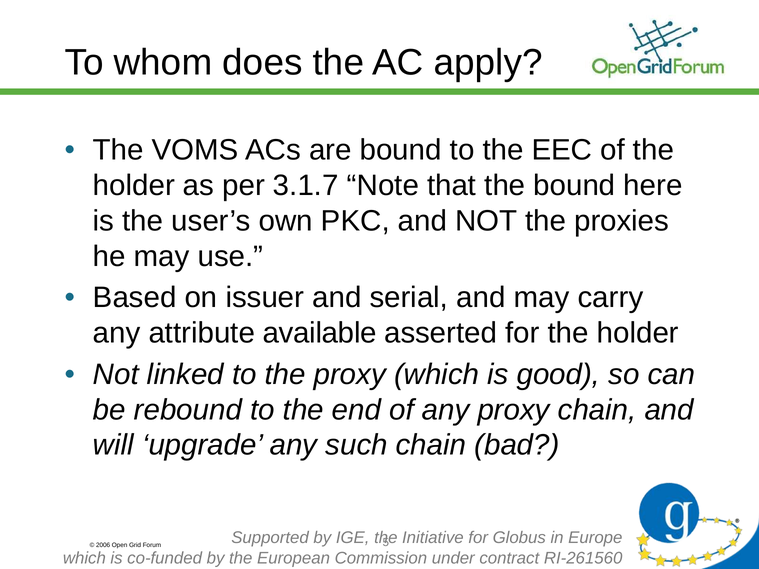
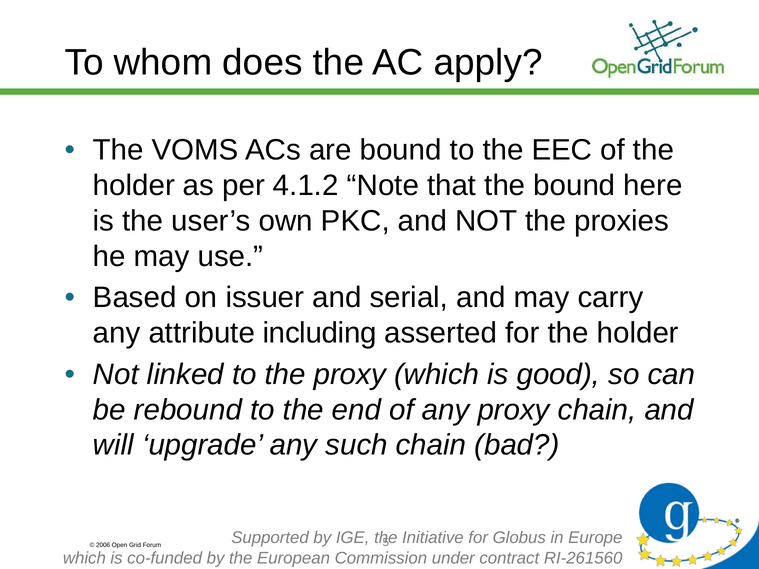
3.1.7: 3.1.7 -> 4.1.2 (306, 186)
available: available -> including (320, 333)
